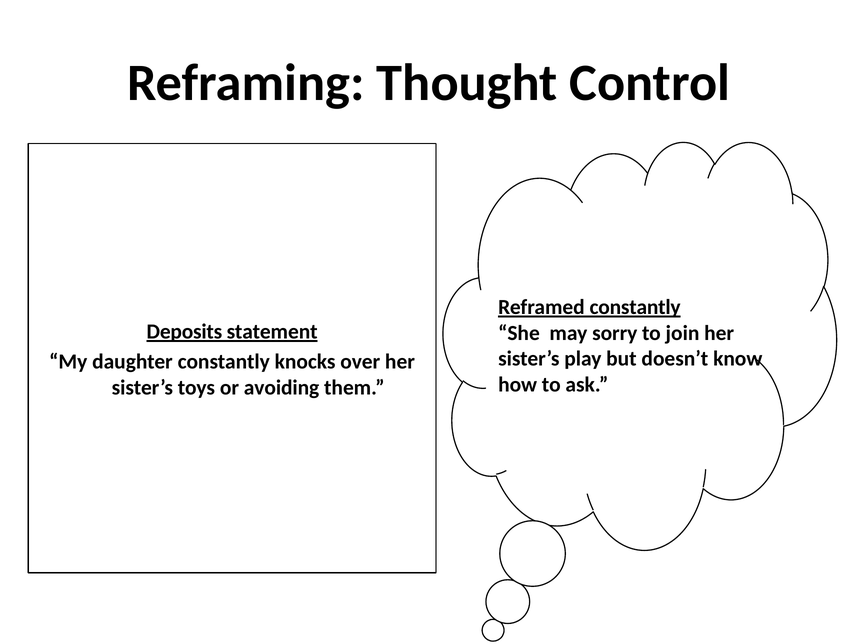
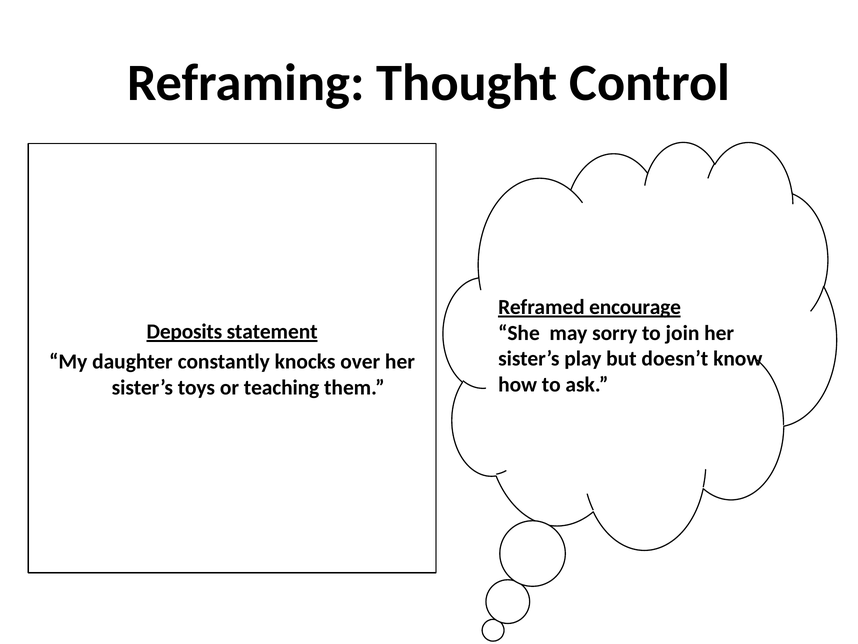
Reframed constantly: constantly -> encourage (635, 307)
avoiding: avoiding -> teaching (282, 387)
